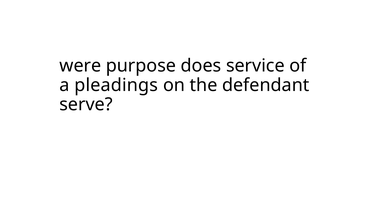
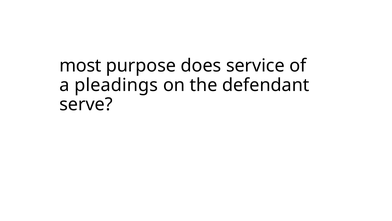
were: were -> most (80, 66)
